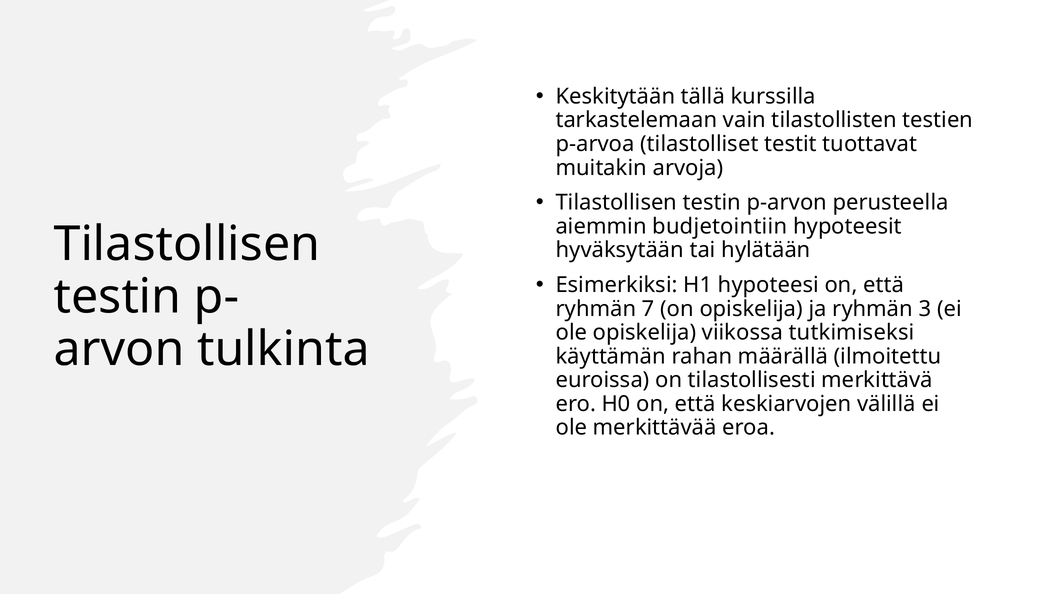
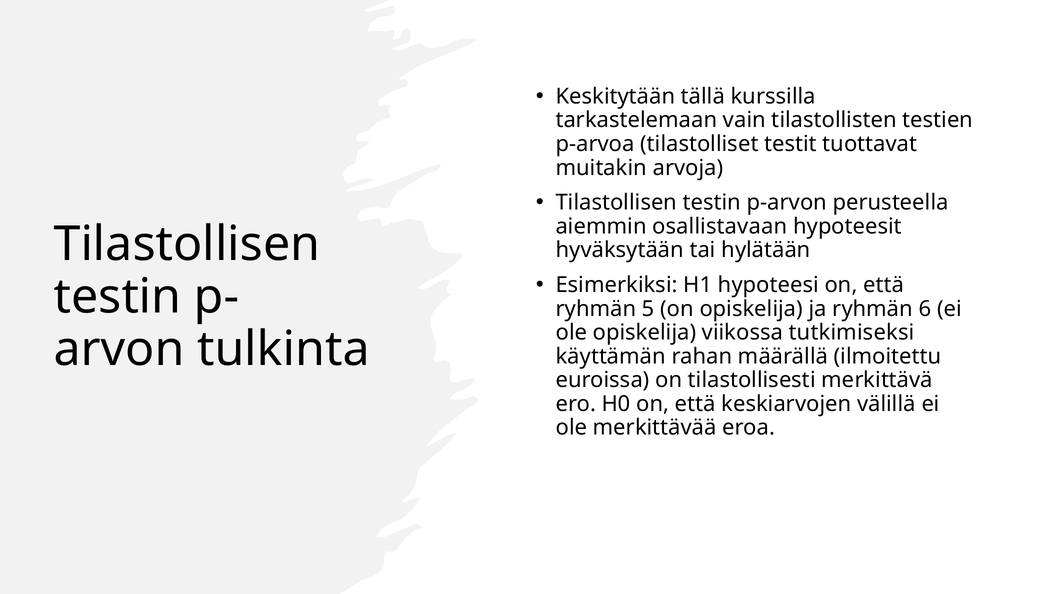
budjetointiin: budjetointiin -> osallistavaan (720, 226)
7: 7 -> 5 (648, 309)
3: 3 -> 6 (925, 309)
